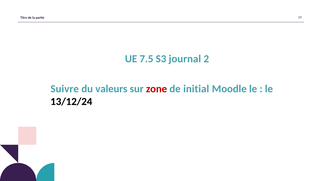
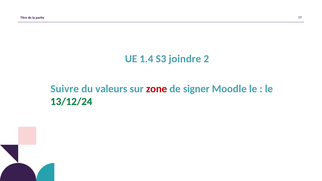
7.5: 7.5 -> 1.4 (146, 59)
journal: journal -> joindre (185, 59)
initial: initial -> signer (196, 89)
13/12/24 colour: black -> green (71, 102)
